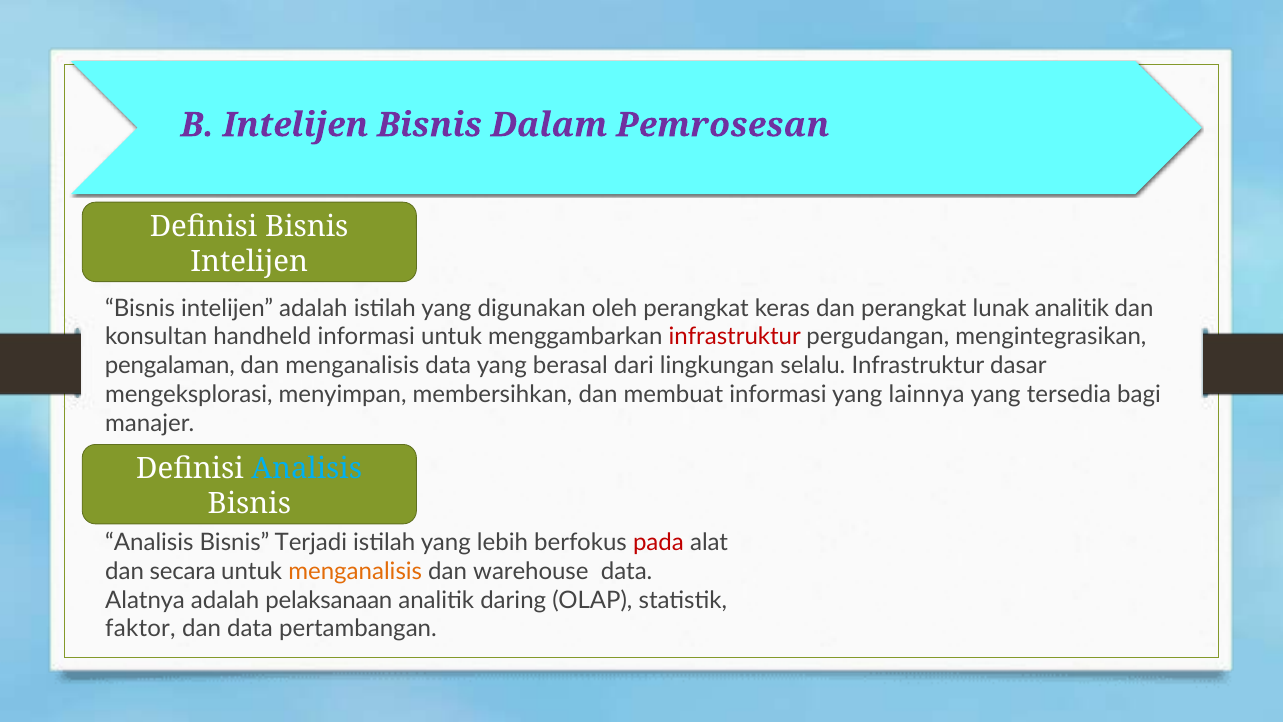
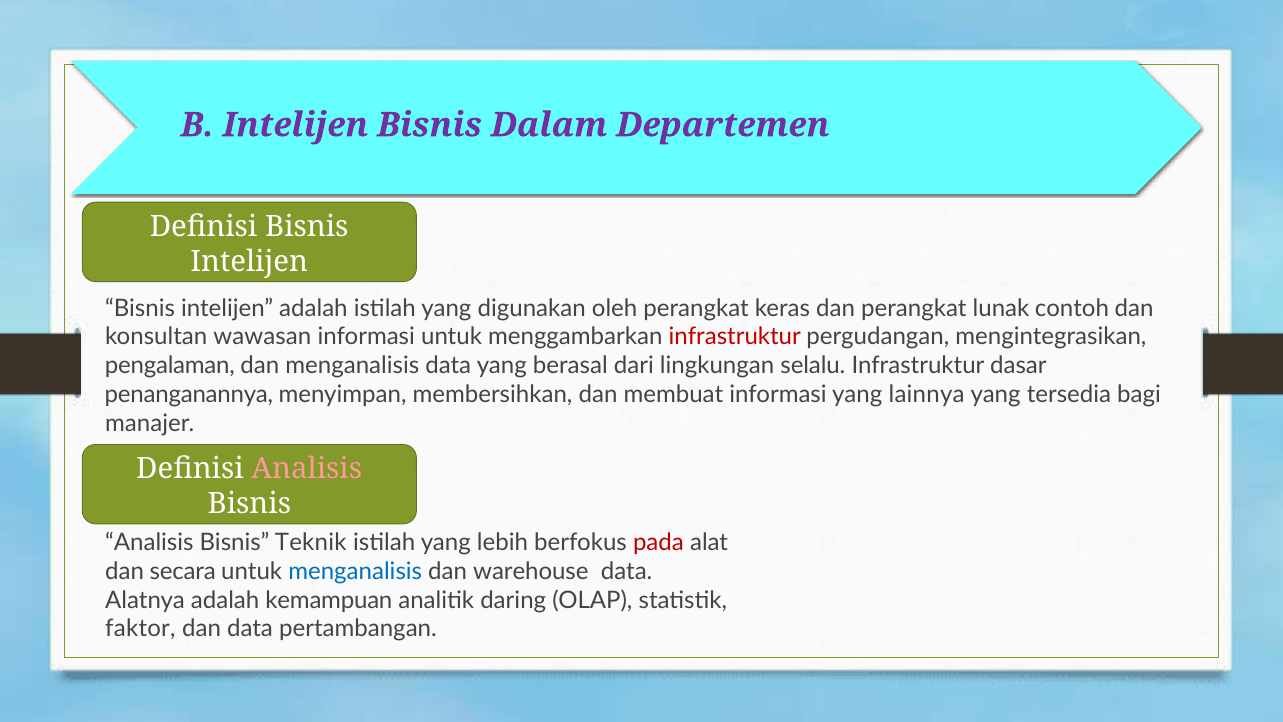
Pemrosesan: Pemrosesan -> Departemen (723, 125)
lunak analitik: analitik -> contoh (1072, 308)
handheld: handheld -> wawasan (262, 337)
mengeksplorasi: mengeksplorasi -> penanganannya (189, 395)
Analisis colour: light blue -> pink (307, 468)
Terjadi: Terjadi -> Teknik (311, 542)
menganalisis colour: orange -> blue (355, 571)
pelaksanaan: pelaksanaan -> kemampuan (329, 600)
